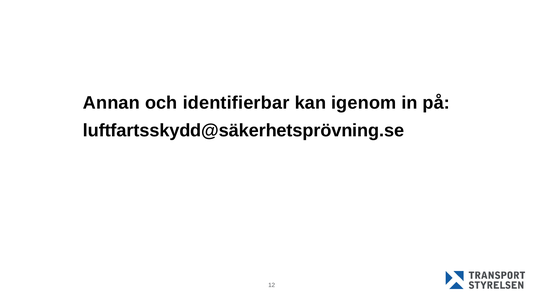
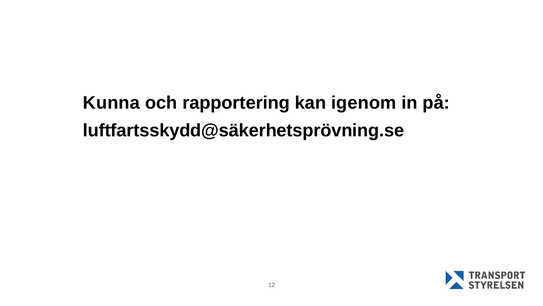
Annan: Annan -> Kunna (111, 103)
identifierbar: identifierbar -> rapportering (236, 103)
